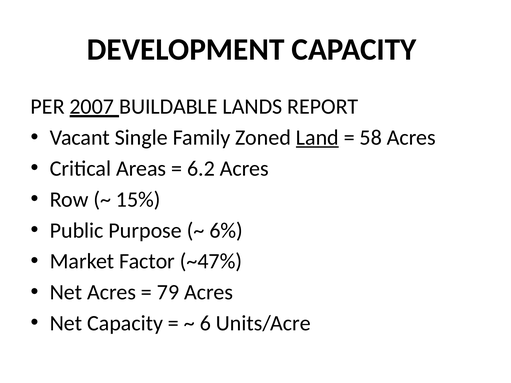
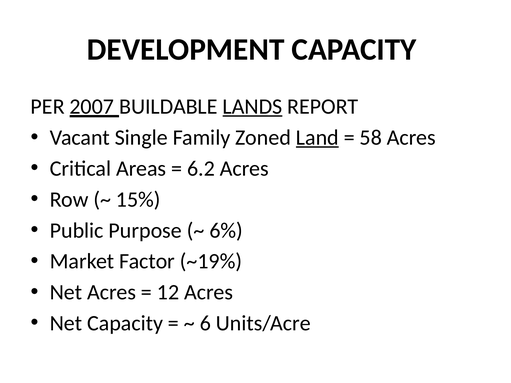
LANDS underline: none -> present (252, 107)
~47%: ~47% -> ~19% (211, 262)
79: 79 -> 12 (168, 292)
